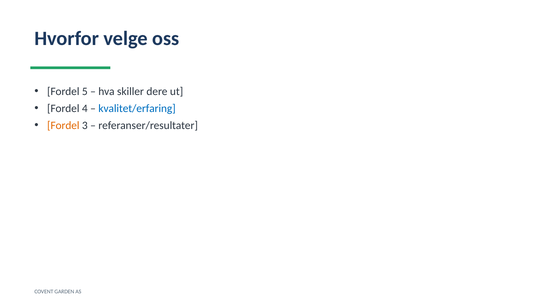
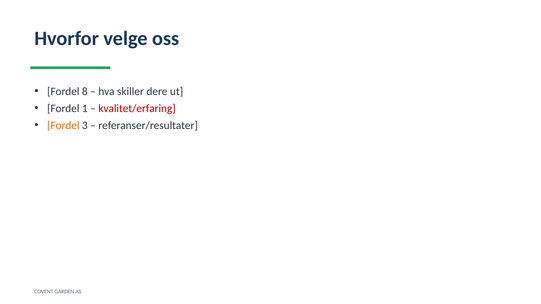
5: 5 -> 8 (85, 92)
4: 4 -> 1 (85, 109)
kvalitet/erfaring colour: blue -> red (137, 109)
